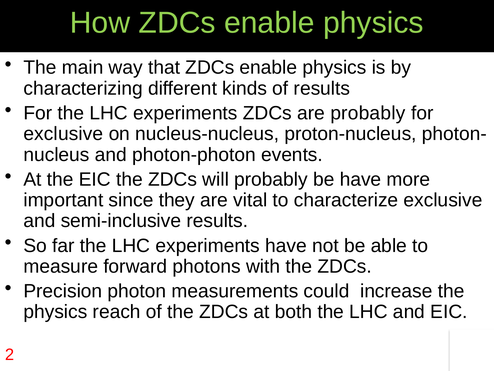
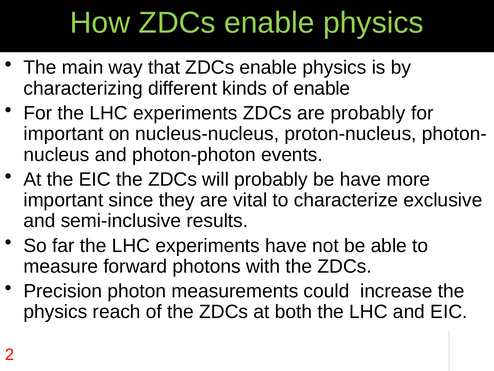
of results: results -> enable (322, 88)
exclusive: exclusive -> important (63, 134)
